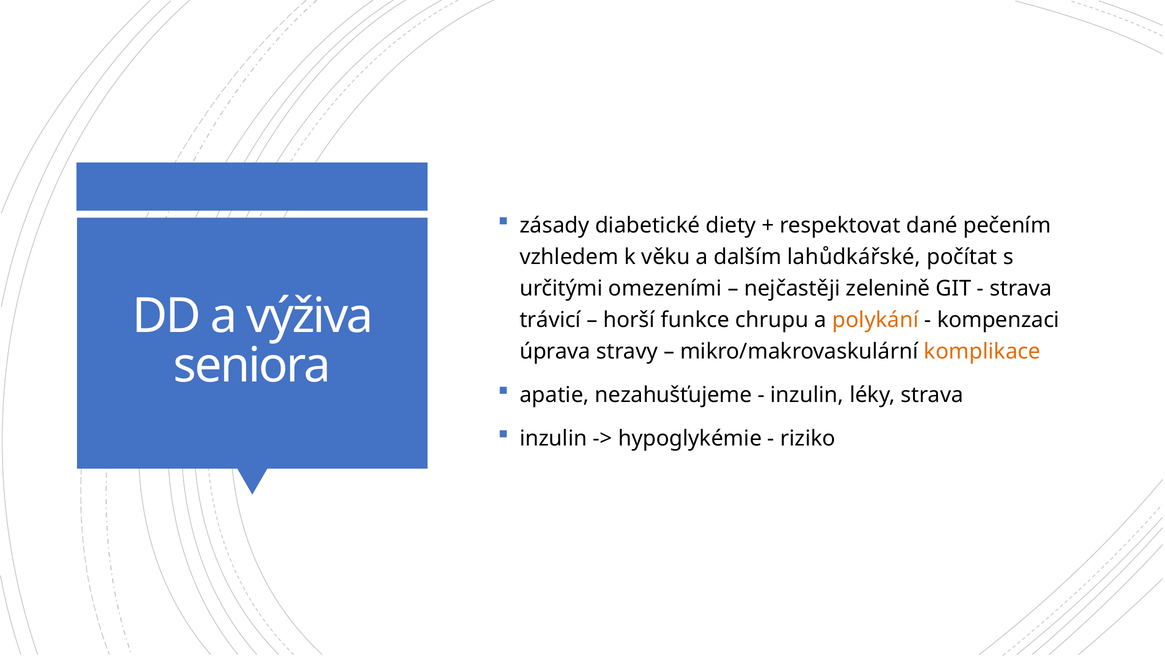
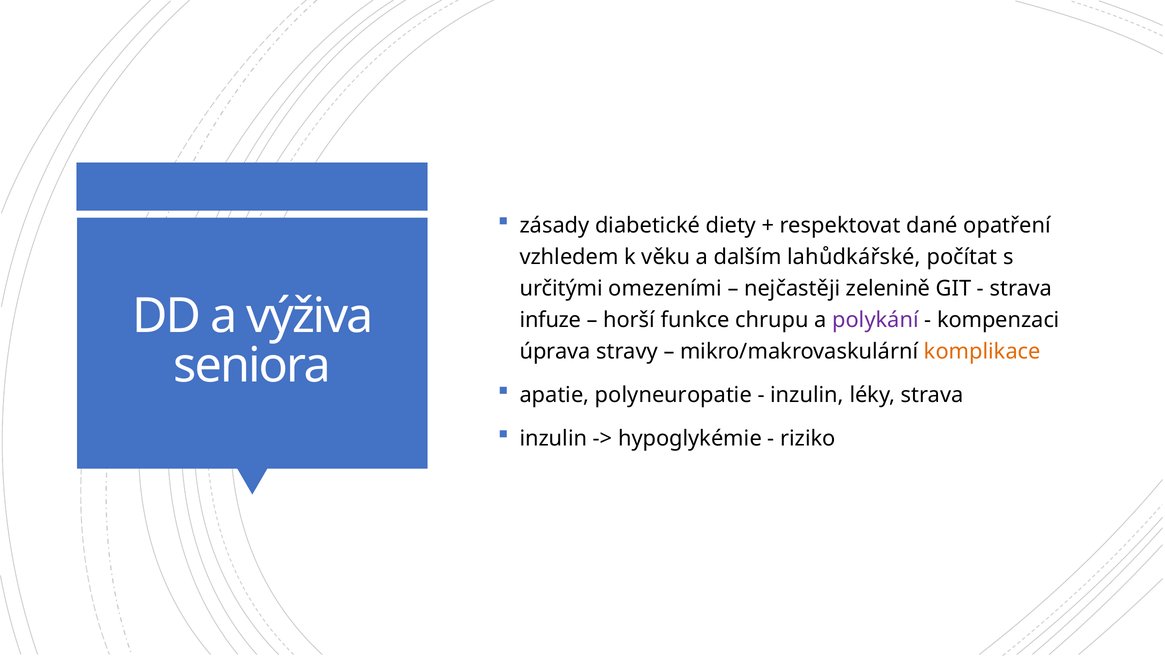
pečením: pečením -> opatření (1007, 225)
trávicí: trávicí -> infuze (550, 319)
polykání colour: orange -> purple (875, 319)
nezahušťujeme: nezahušťujeme -> polyneuropatie (673, 395)
